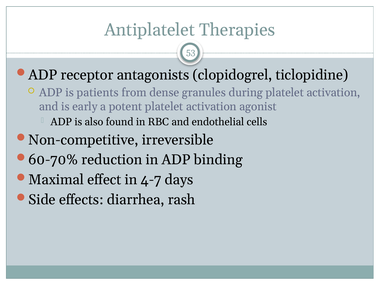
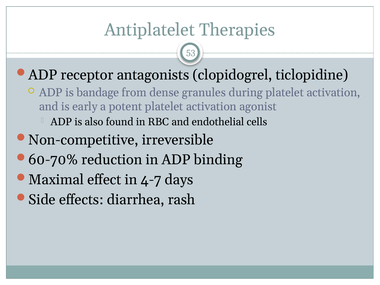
patients: patients -> bandage (98, 93)
